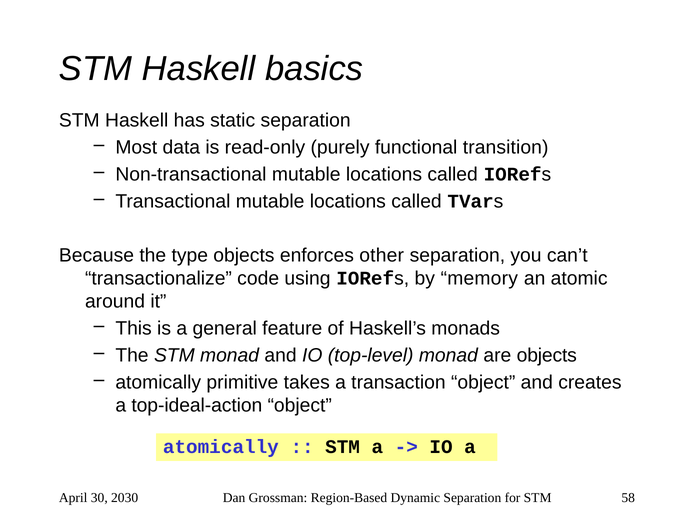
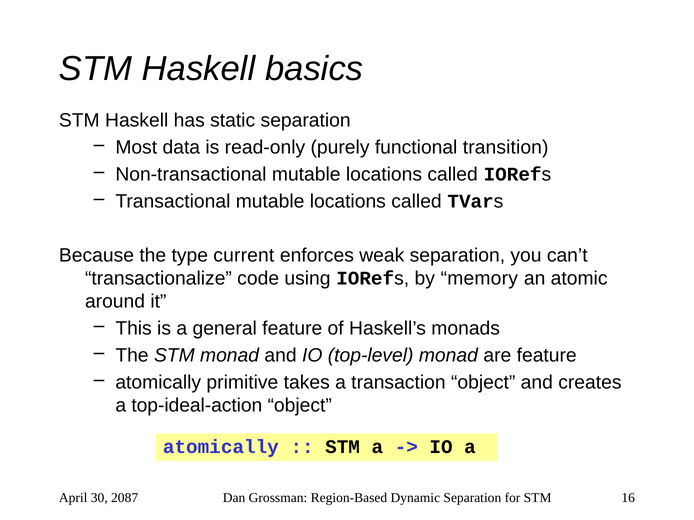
type objects: objects -> current (244, 255)
other: other -> weak (382, 255)
are objects: objects -> feature (547, 356)
2030: 2030 -> 2087 (125, 498)
58: 58 -> 16 (628, 498)
